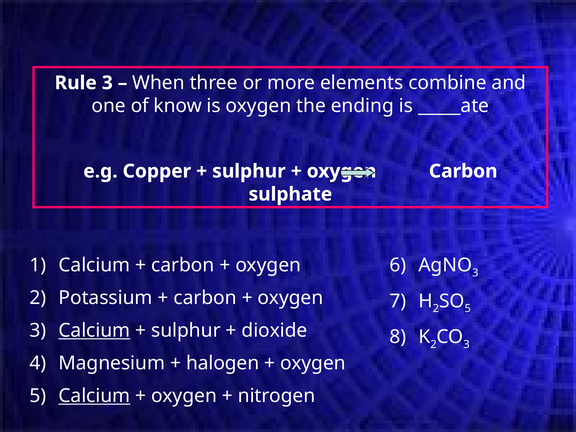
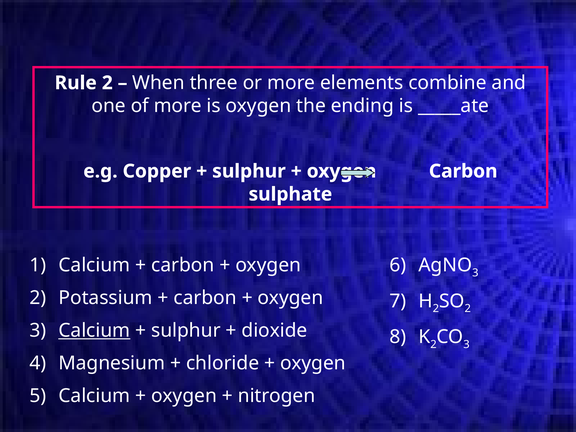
Rule 3: 3 -> 2 (107, 83)
of know: know -> more (178, 106)
5: 5 -> 2 (468, 309)
halogen: halogen -> chloride (223, 363)
Calcium underline: present -> none (94, 396)
